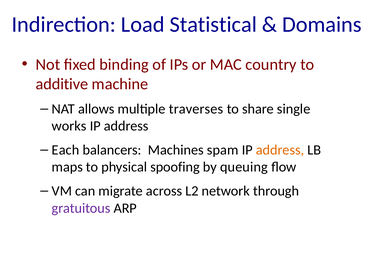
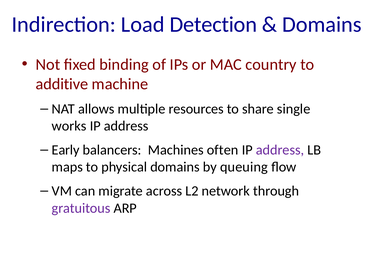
Statistical: Statistical -> Detection (213, 24)
traverses: traverses -> resources (196, 109)
Each: Each -> Early (66, 150)
spam: spam -> often (223, 150)
address colour: orange -> purple (280, 150)
physical spoofing: spoofing -> domains (175, 167)
